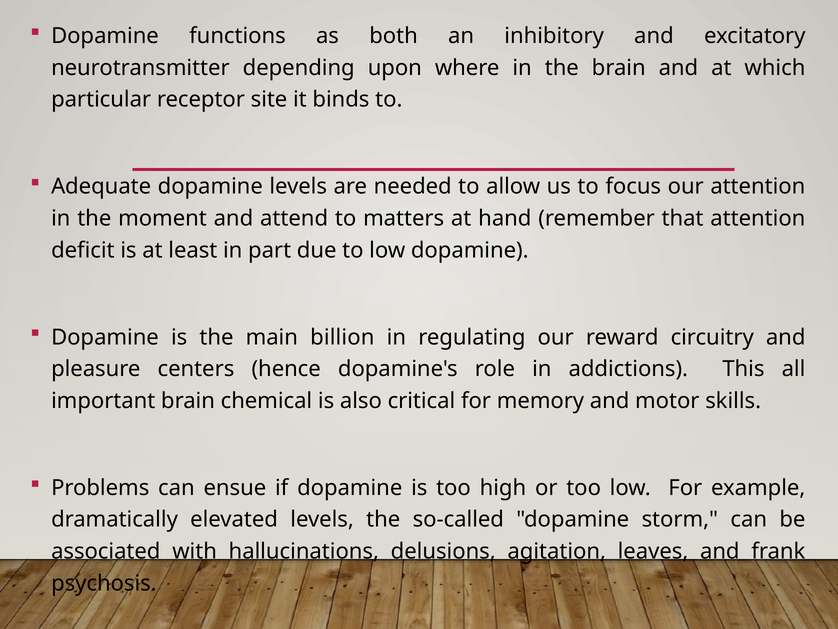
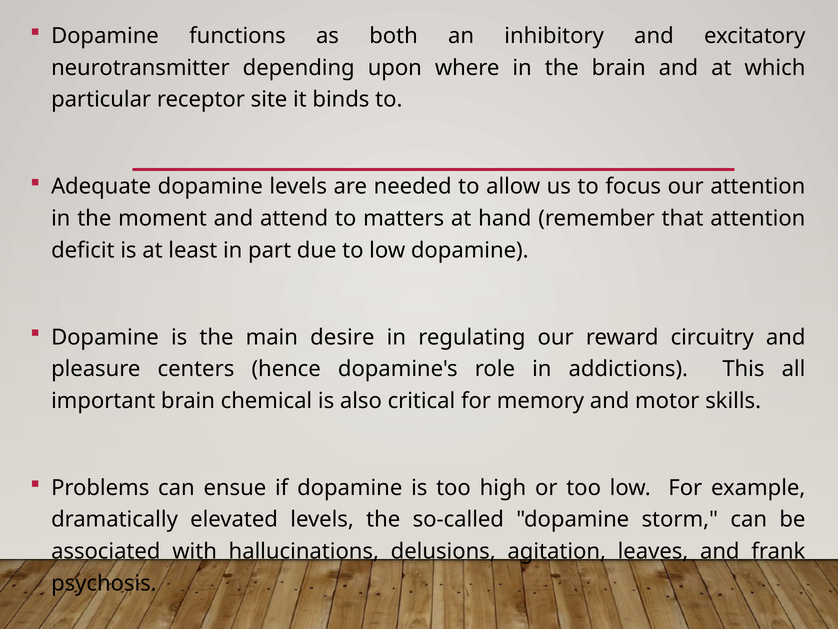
billion: billion -> desire (342, 337)
